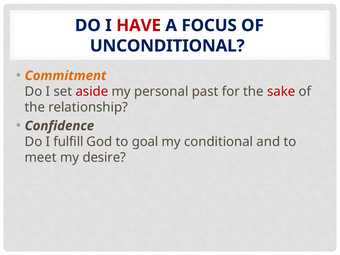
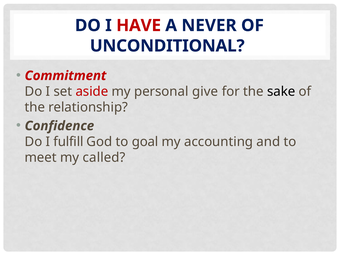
FOCUS: FOCUS -> NEVER (209, 25)
Commitment colour: orange -> red (66, 76)
past: past -> give (205, 92)
sake colour: red -> black (281, 92)
conditional: conditional -> accounting (219, 142)
desire: desire -> called (104, 158)
